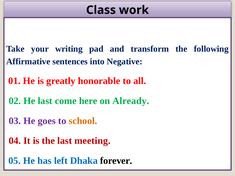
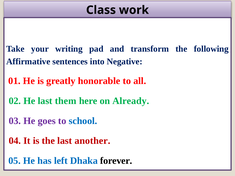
come: come -> them (66, 101)
school colour: orange -> blue (83, 121)
meeting: meeting -> another (92, 141)
